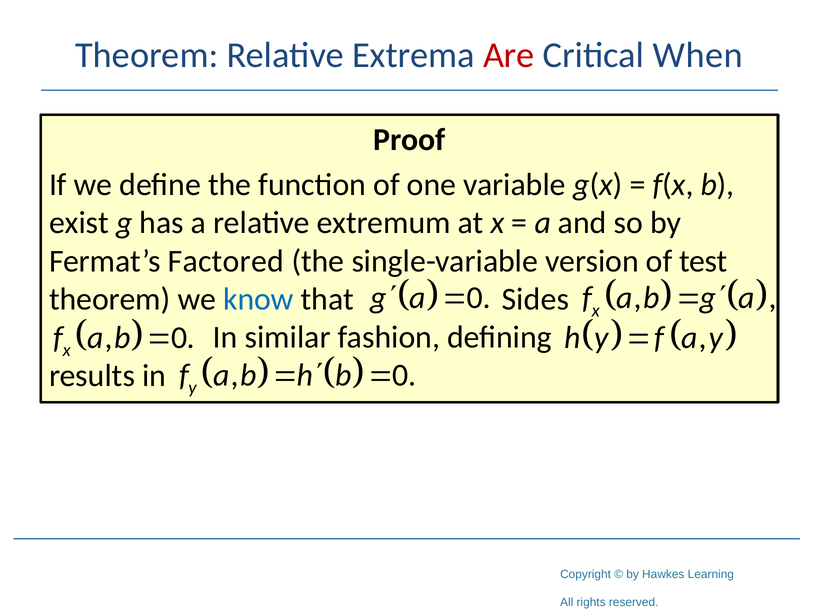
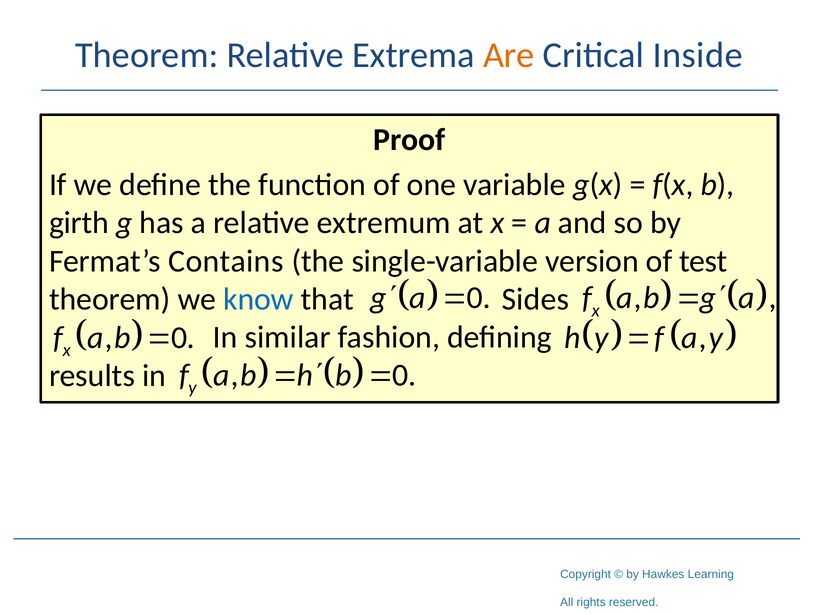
Are colour: red -> orange (509, 55)
When: When -> Inside (698, 55)
exist: exist -> girth (79, 223)
Factored: Factored -> Contains (226, 261)
